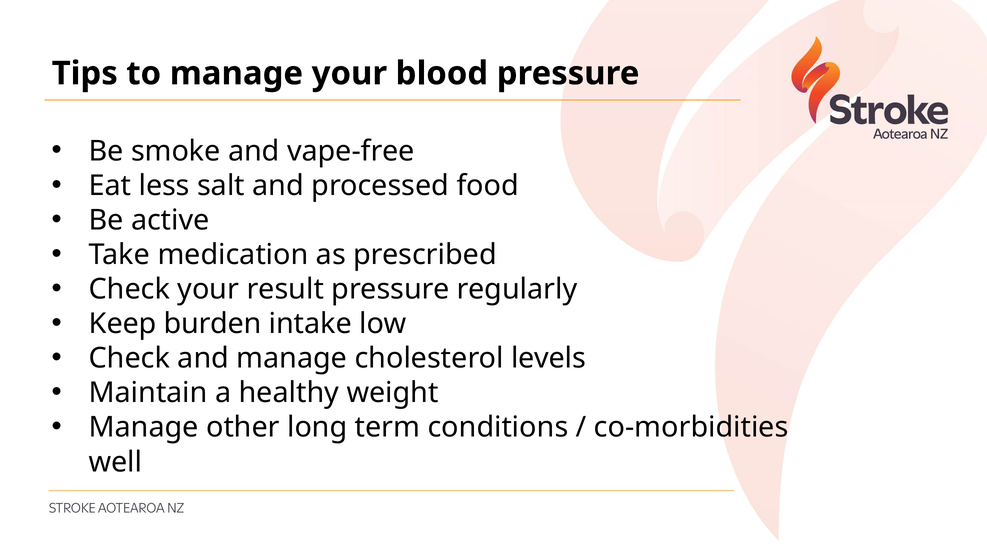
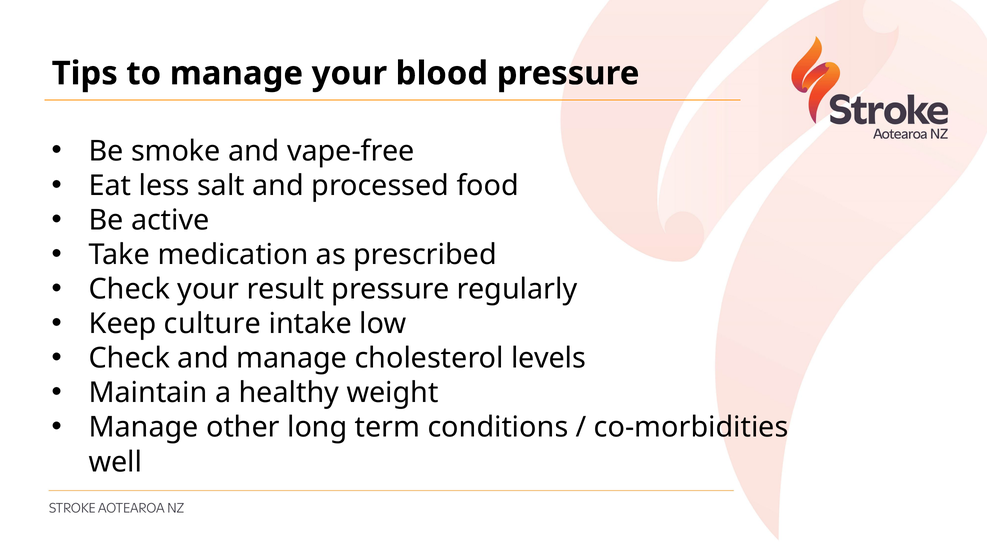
burden: burden -> culture (212, 324)
